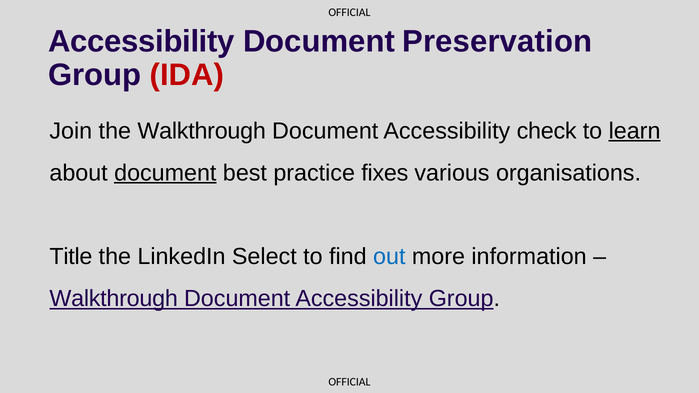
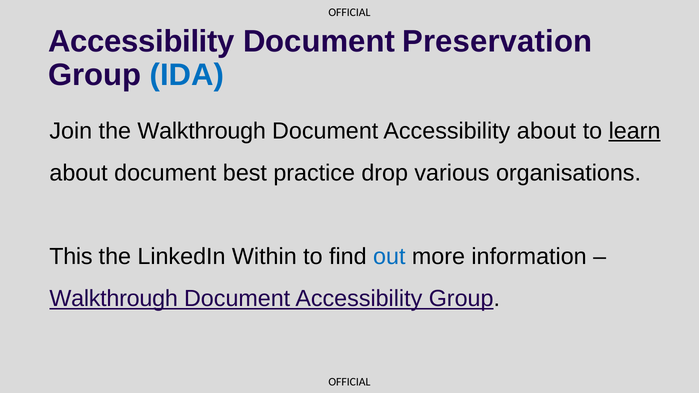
IDA colour: red -> blue (187, 75)
Accessibility check: check -> about (546, 131)
document underline: present -> none (165, 173)
fixes: fixes -> drop (385, 173)
Title: Title -> This (71, 257)
Select: Select -> Within (264, 257)
